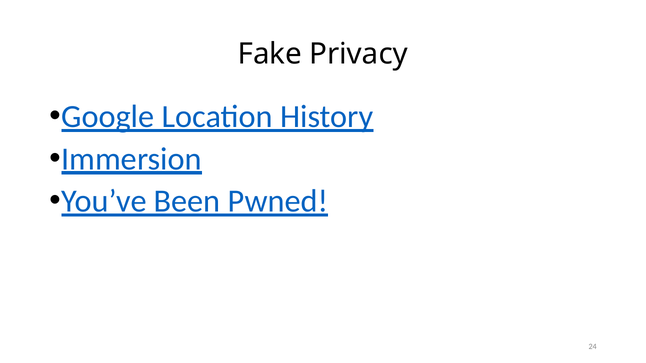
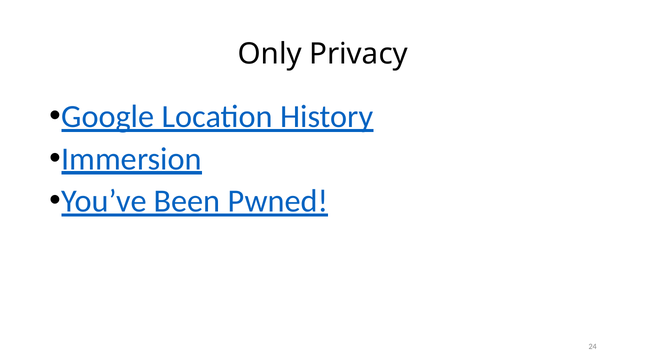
Fake: Fake -> Only (270, 54)
